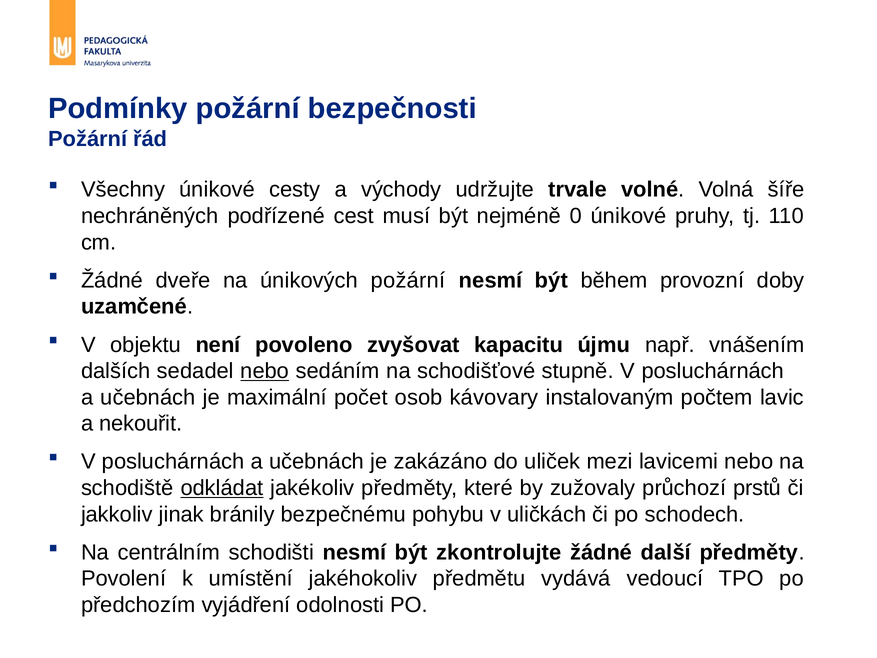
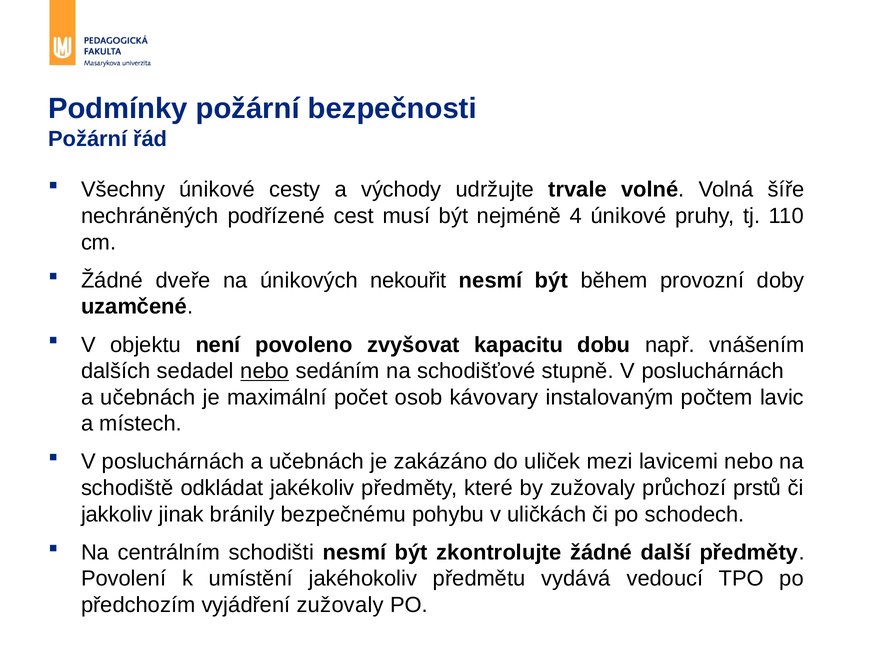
0: 0 -> 4 (576, 216)
únikových požární: požární -> nekouřit (408, 280)
újmu: újmu -> dobu (604, 345)
nekouřit: nekouřit -> místech (141, 424)
odkládat underline: present -> none (222, 488)
vyjádření odolnosti: odolnosti -> zužovaly (340, 605)
